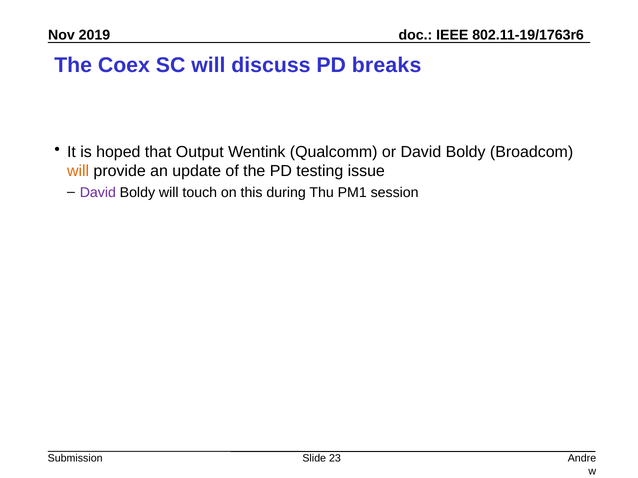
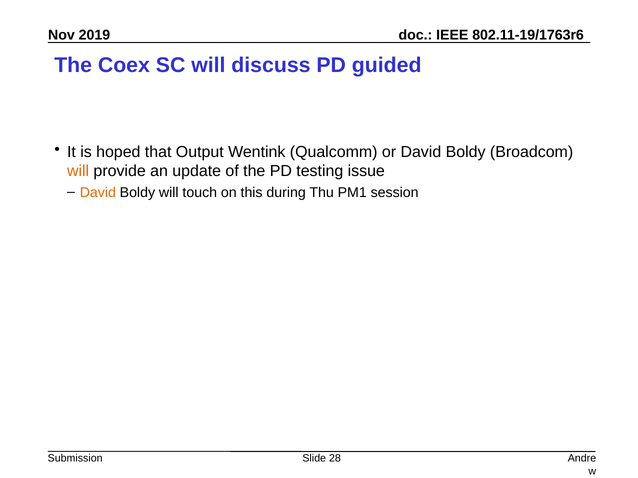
breaks: breaks -> guided (387, 65)
David colour: purple -> orange (98, 193)
23: 23 -> 28 (335, 459)
